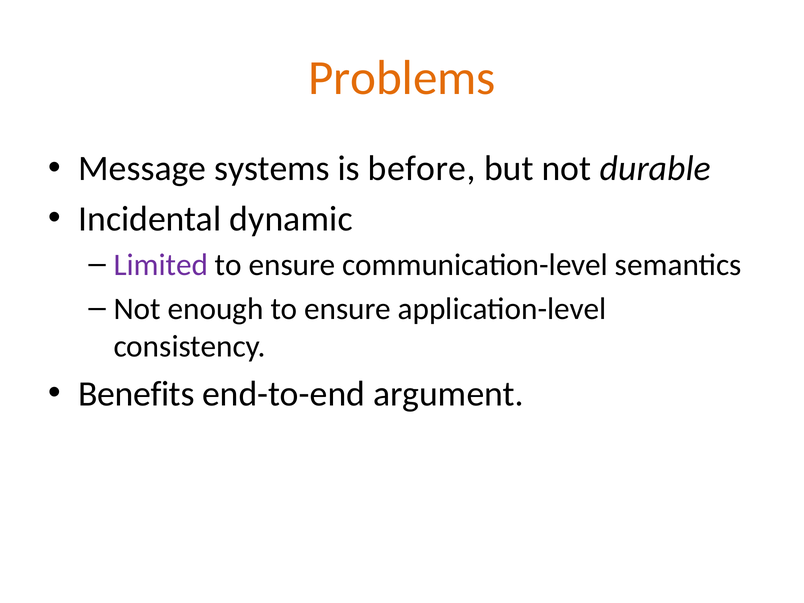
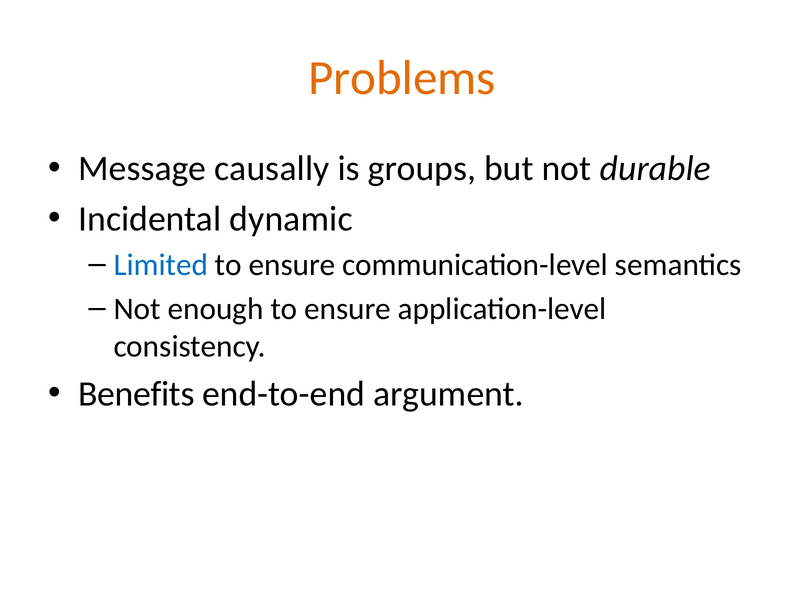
systems: systems -> causally (272, 169)
before: before -> groups (422, 169)
Limited colour: purple -> blue (161, 265)
